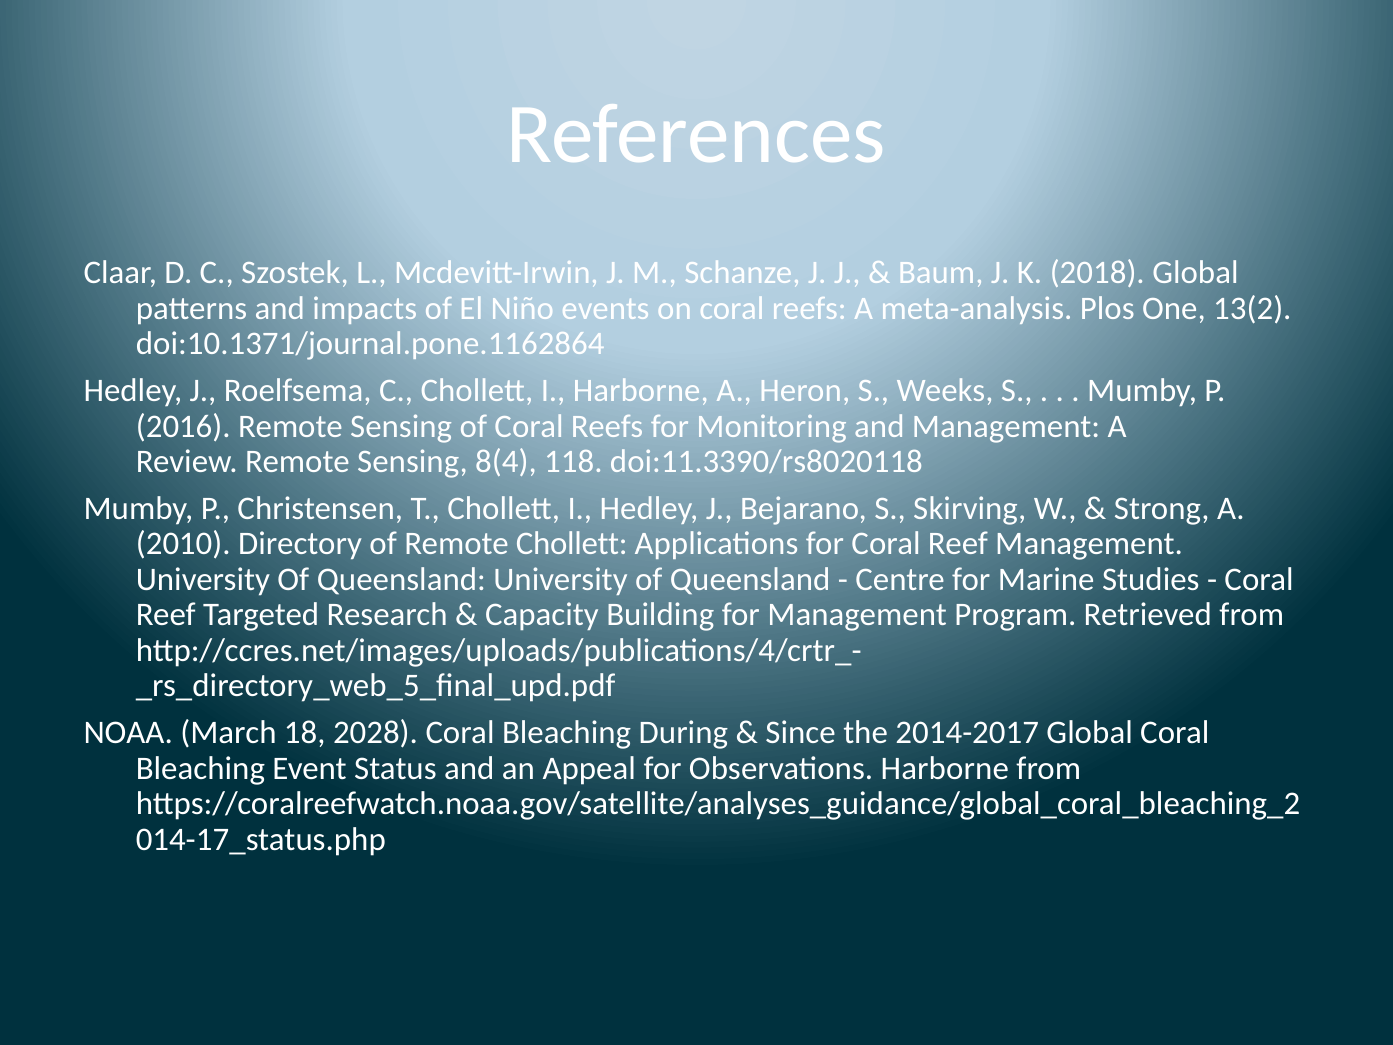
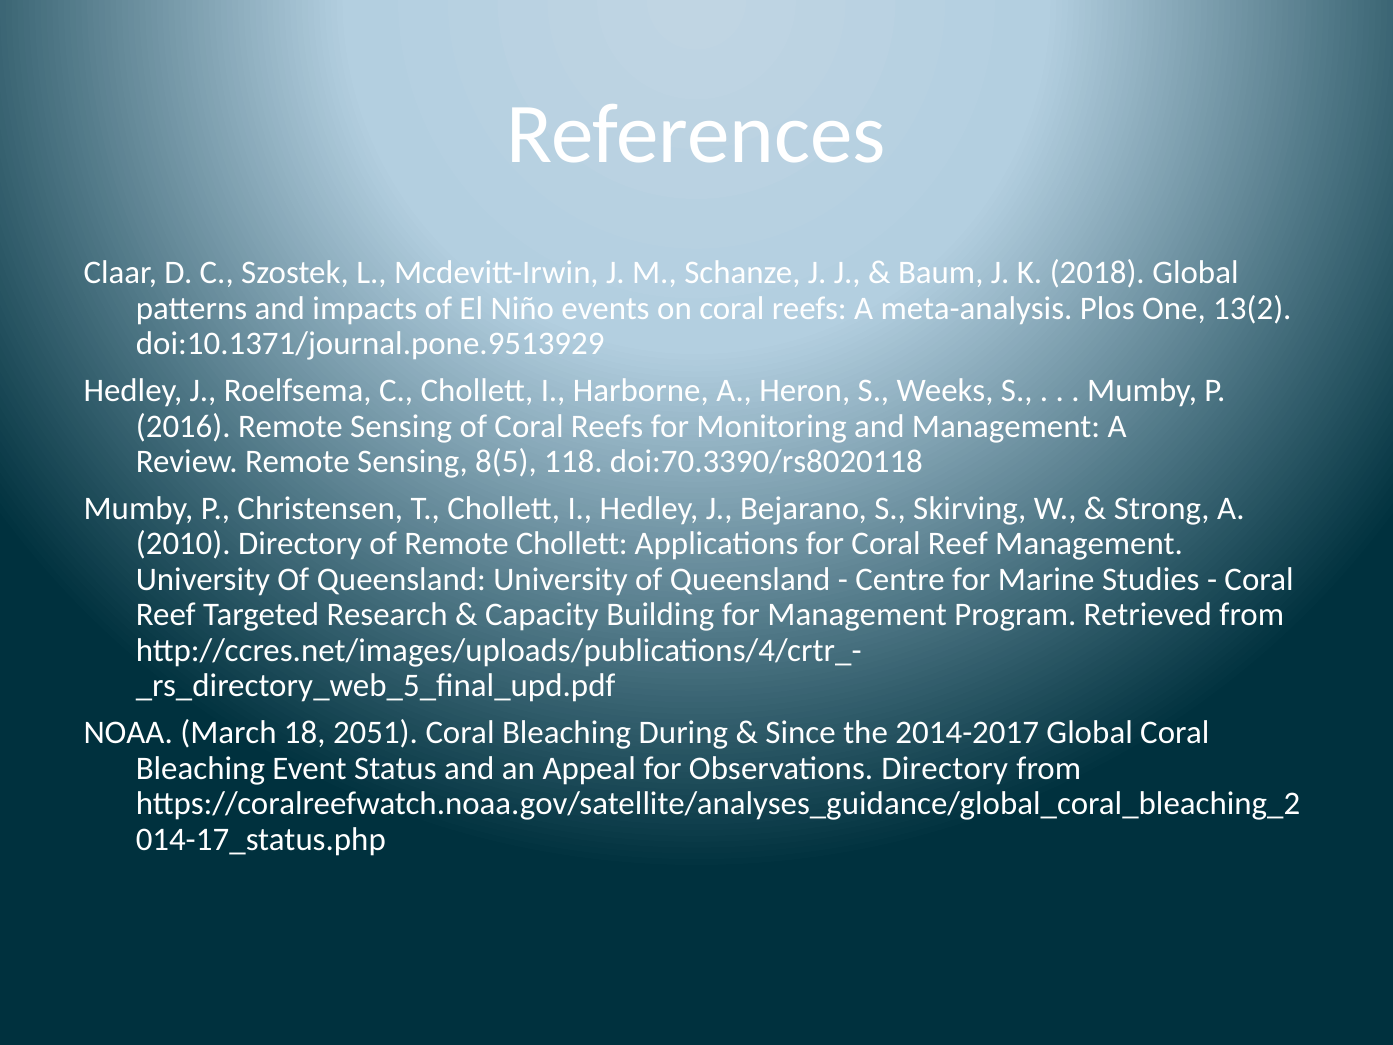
doi:10.1371/journal.pone.1162864: doi:10.1371/journal.pone.1162864 -> doi:10.1371/journal.pone.9513929 (370, 344)
8(4: 8(4 -> 8(5 (506, 462)
doi:11.3390/rs8020118: doi:11.3390/rs8020118 -> doi:70.3390/rs8020118 (766, 462)
2028: 2028 -> 2051 (376, 733)
Observations Harborne: Harborne -> Directory (945, 768)
